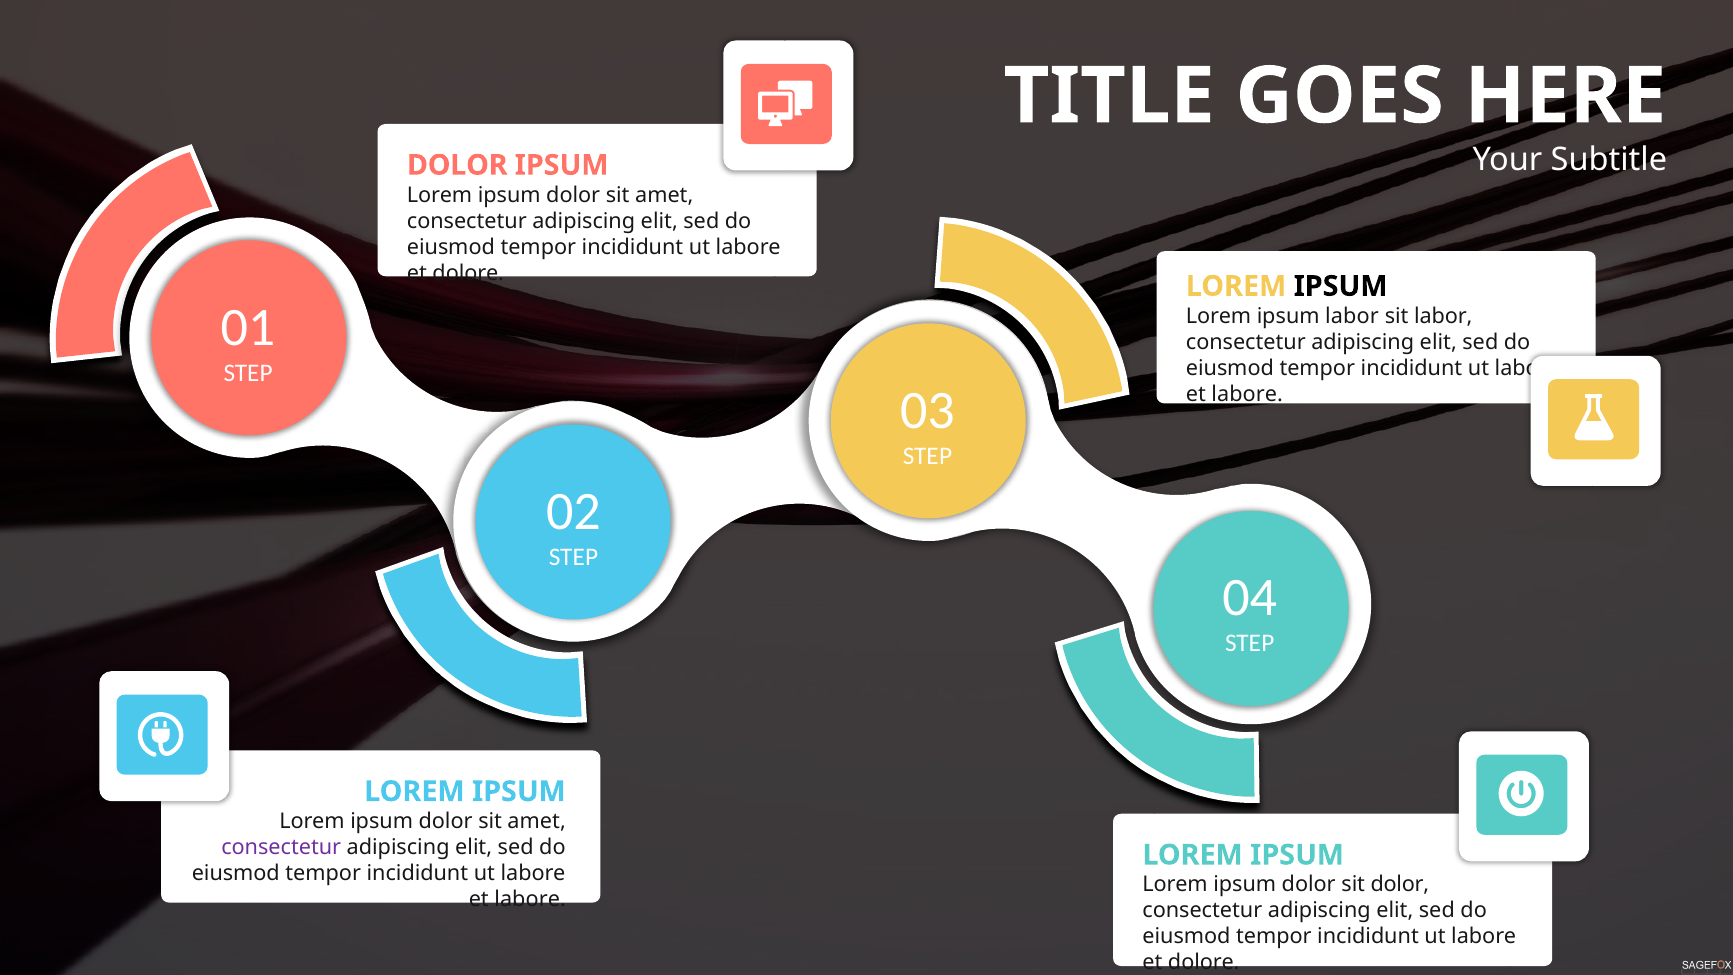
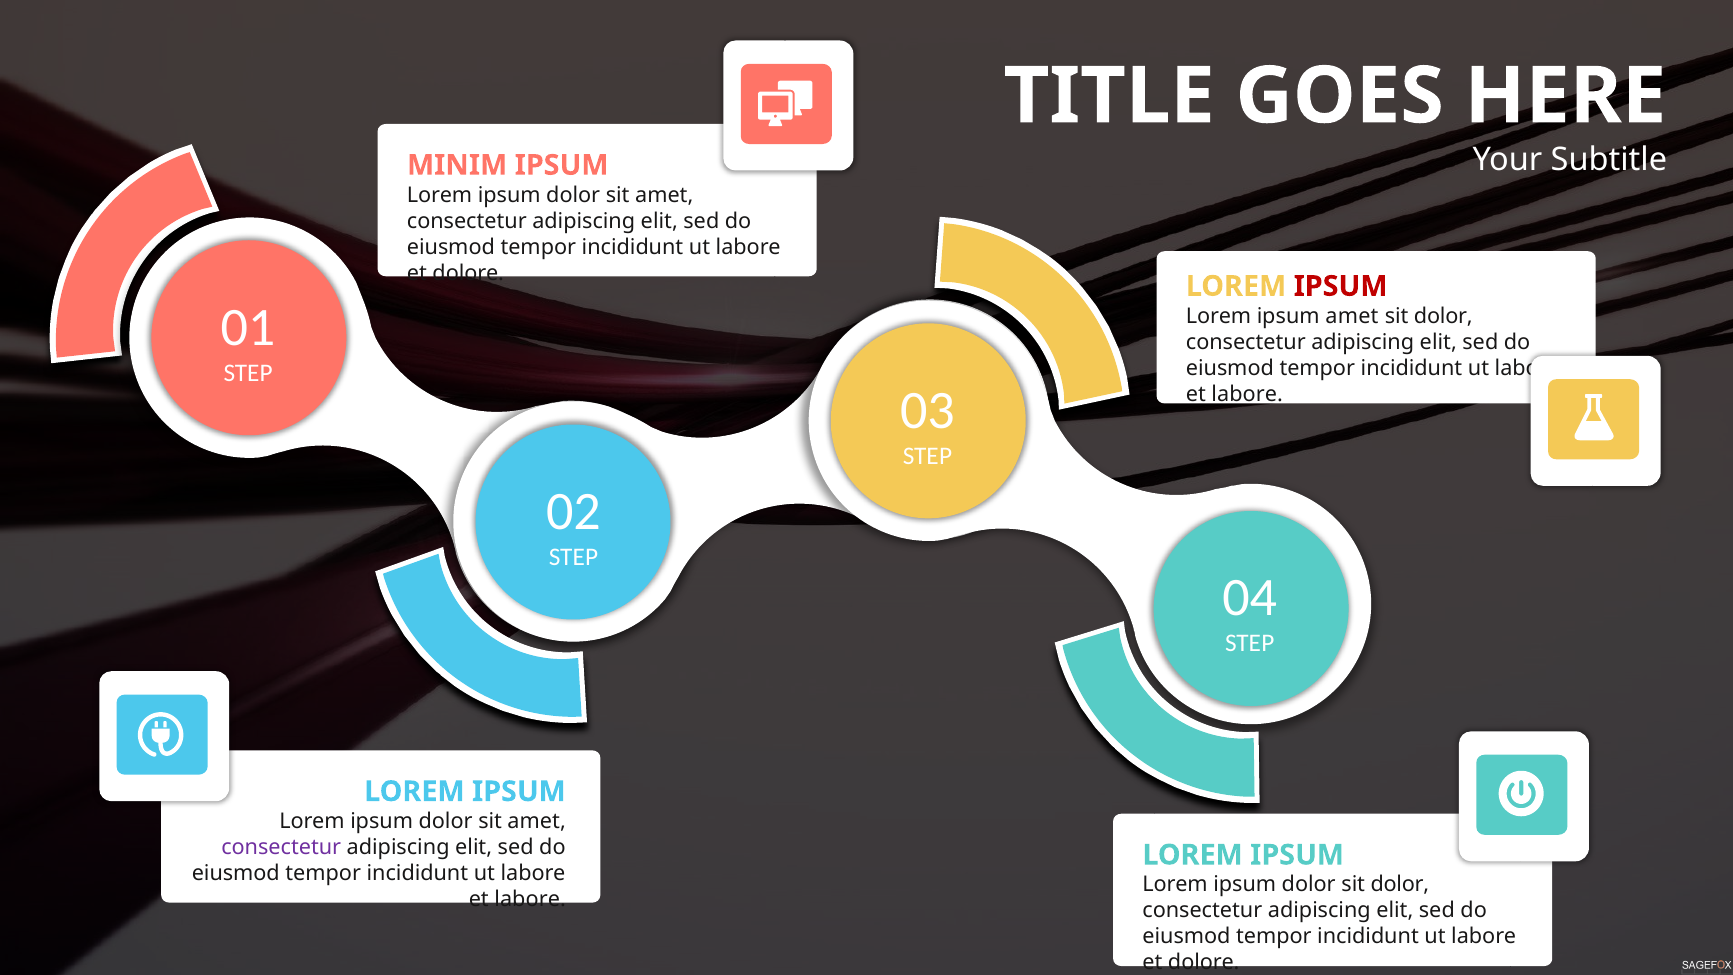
DOLOR: DOLOR -> MINIM (457, 165)
IPSUM colour: black -> red (1341, 286)
ipsum labor: labor -> amet (1352, 316)
labor: labor -> dolor (1443, 316)
